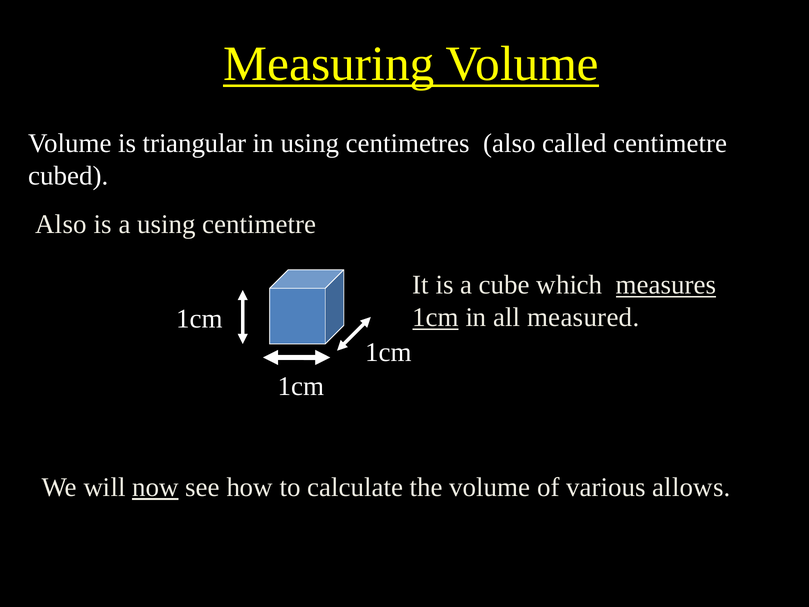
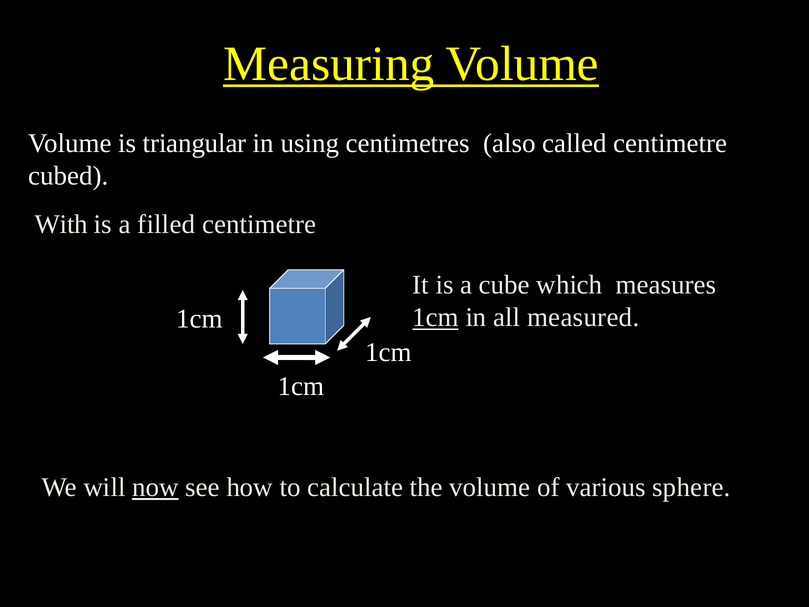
Also: Also -> With (61, 224)
a using: using -> filled (166, 224)
measures underline: present -> none (666, 285)
allows: allows -> sphere (691, 487)
